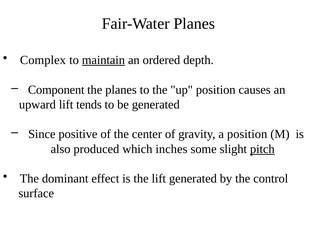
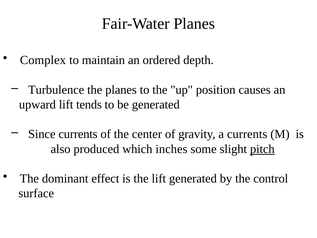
maintain underline: present -> none (103, 60)
Component: Component -> Turbulence (56, 90)
Since positive: positive -> currents (78, 134)
a position: position -> currents (247, 134)
